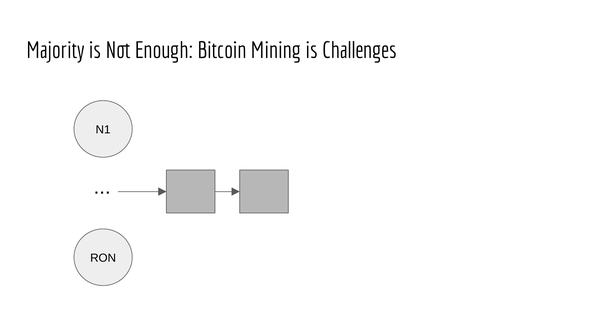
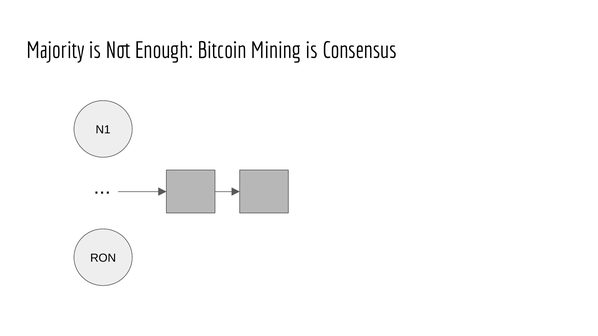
Challenges: Challenges -> Consensus (360, 51)
